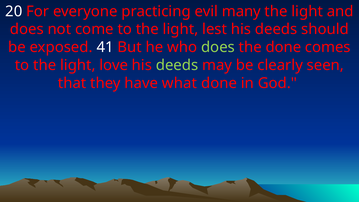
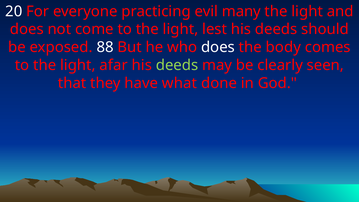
41: 41 -> 88 (105, 47)
does colour: light green -> white (218, 47)
the done: done -> body (283, 47)
love: love -> afar (114, 65)
